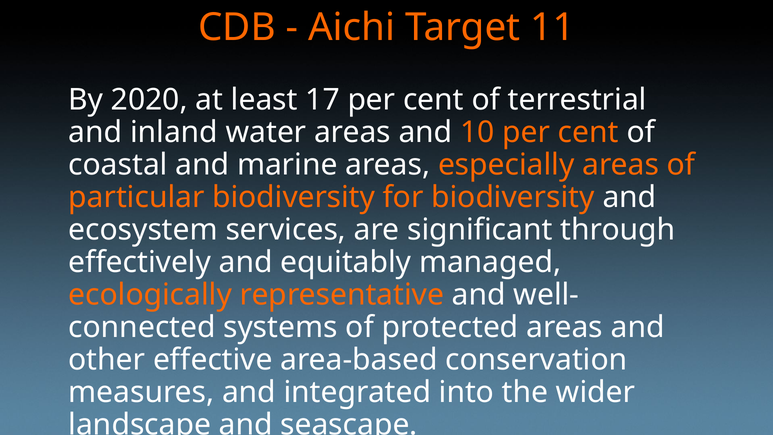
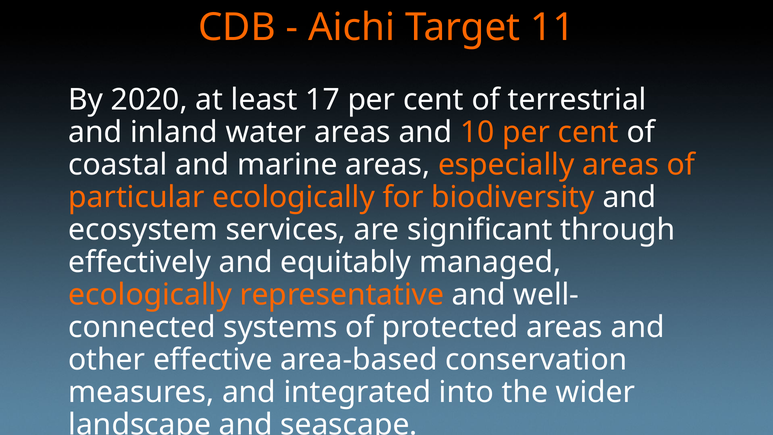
particular biodiversity: biodiversity -> ecologically (294, 197)
